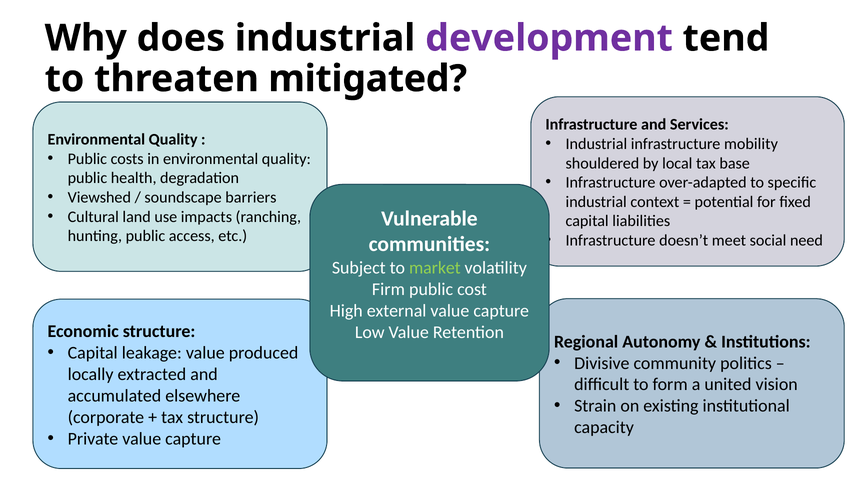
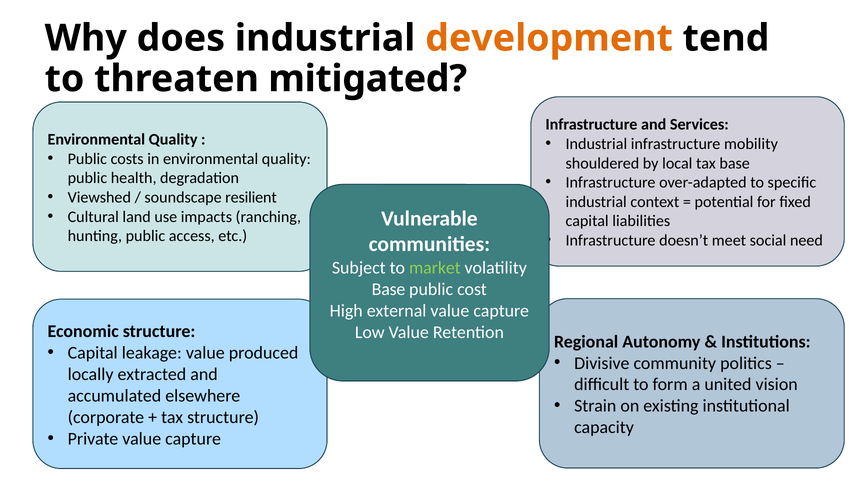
development colour: purple -> orange (549, 38)
barriers: barriers -> resilient (251, 198)
Firm: Firm -> Base (389, 289)
